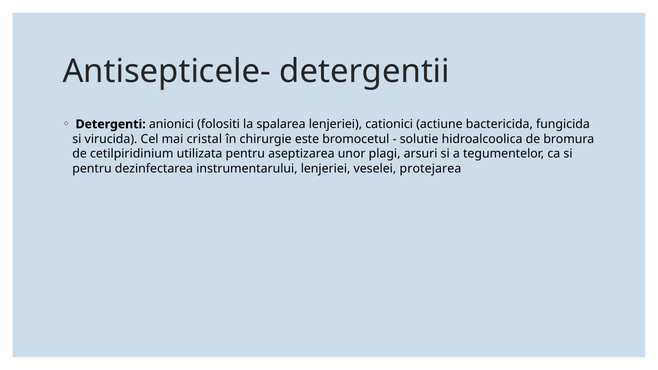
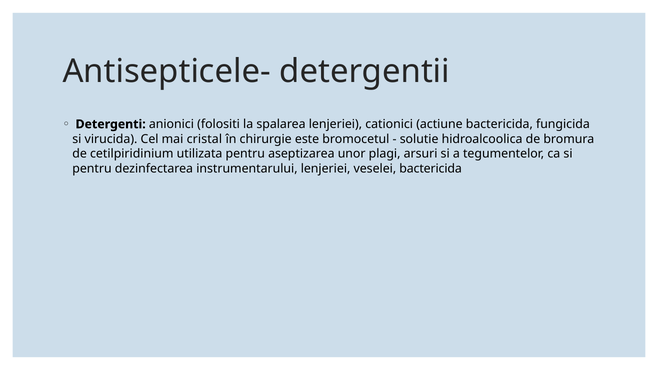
veselei protejarea: protejarea -> bactericida (431, 169)
